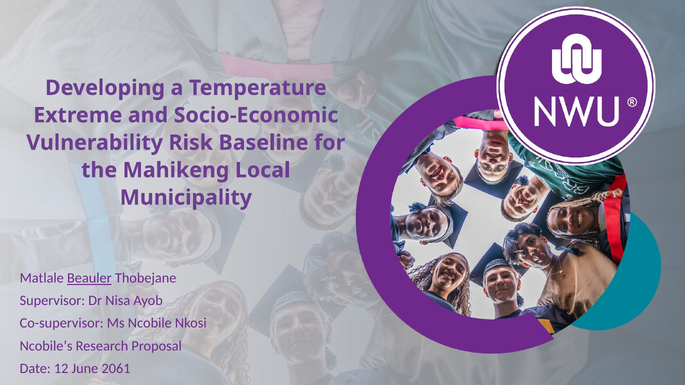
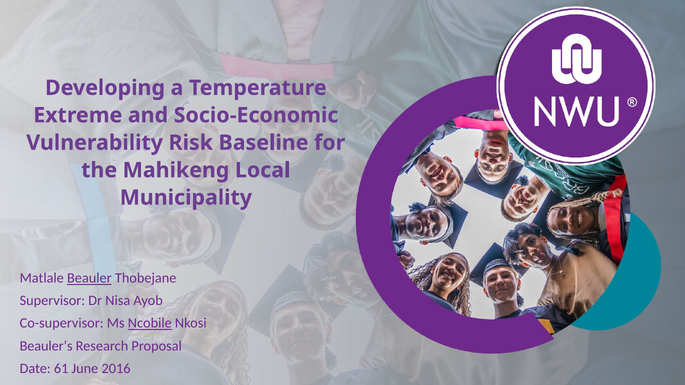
Ncobile underline: none -> present (150, 324)
Ncobile’s: Ncobile’s -> Beauler’s (46, 346)
12: 12 -> 61 (61, 369)
2061: 2061 -> 2016 (116, 369)
